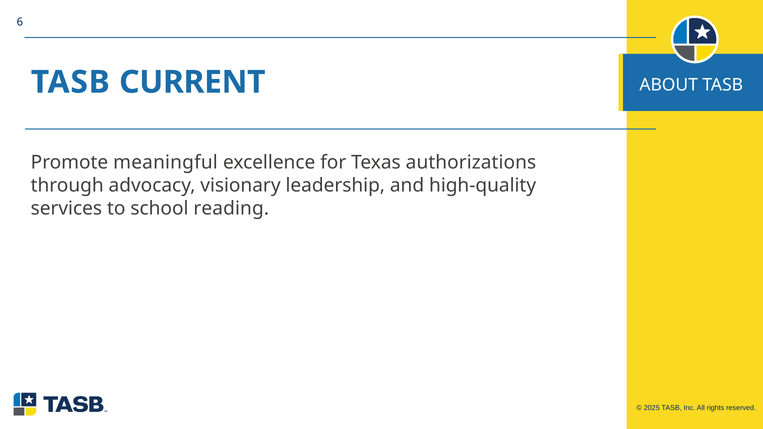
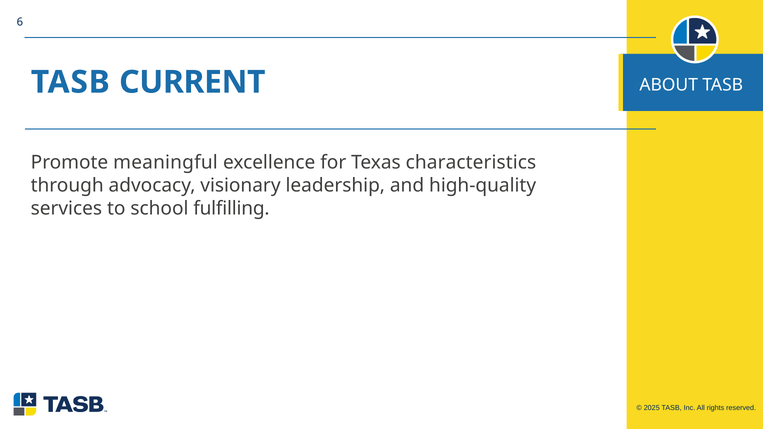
authorizations: authorizations -> characteristics (471, 163)
reading: reading -> fulfilling (231, 208)
